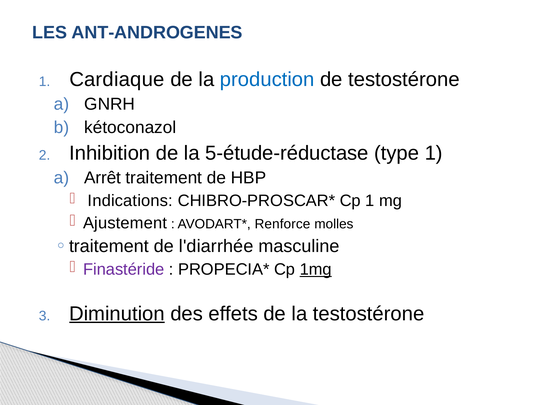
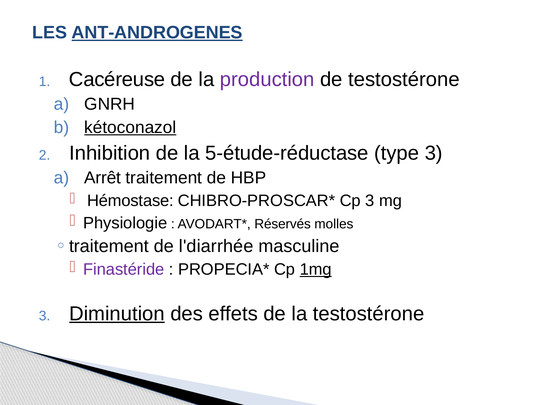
ANT-ANDROGENES underline: none -> present (157, 33)
Cardiaque: Cardiaque -> Cacéreuse (117, 80)
production colour: blue -> purple (267, 80)
kétoconazol underline: none -> present (130, 127)
type 1: 1 -> 3 (434, 153)
Indications: Indications -> Hémostase (130, 201)
Cp 1: 1 -> 3 (370, 201)
Ajustement: Ajustement -> Physiologie (125, 223)
Renforce: Renforce -> Réservés (283, 224)
